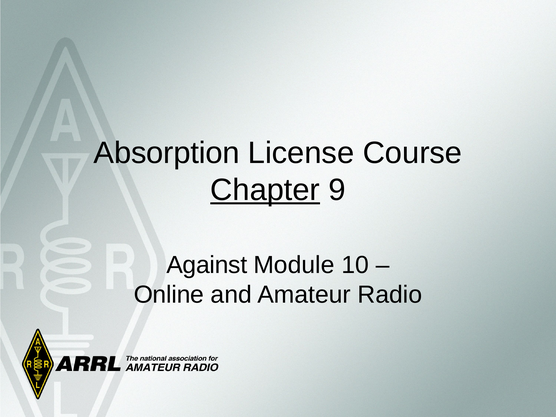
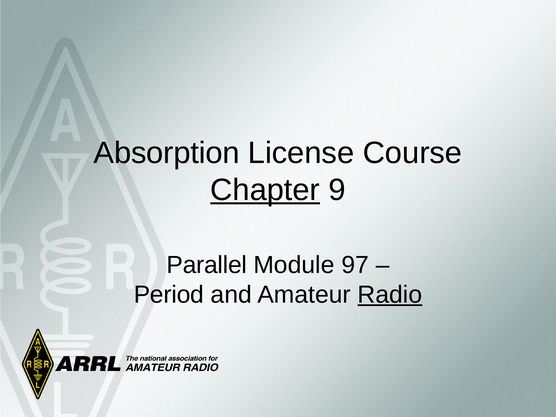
Against: Against -> Parallel (207, 265)
10: 10 -> 97 (355, 265)
Online: Online -> Period (169, 295)
Radio underline: none -> present (390, 295)
